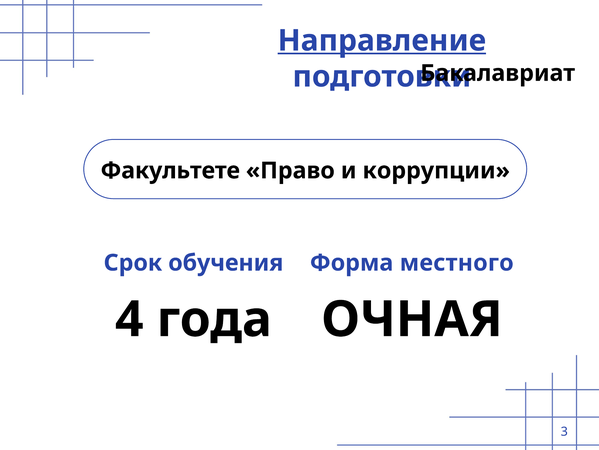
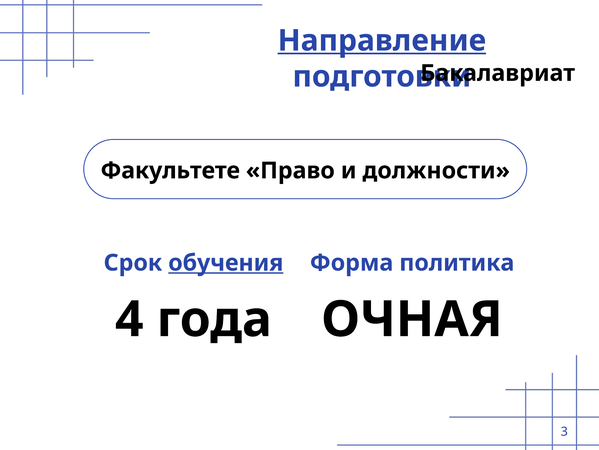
коррупции: коррупции -> должности (436, 170)
обучения underline: none -> present (226, 262)
местного: местного -> политика (457, 262)
